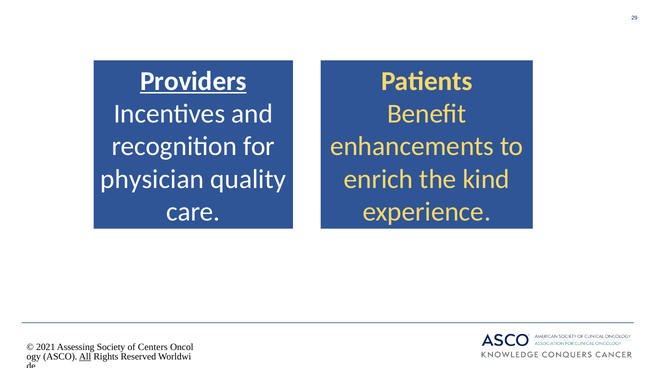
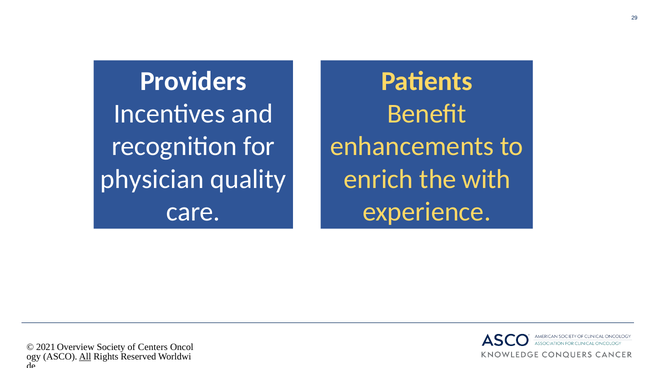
Providers underline: present -> none (193, 81)
kind: kind -> with (486, 179)
Assessing: Assessing -> Overview (76, 348)
